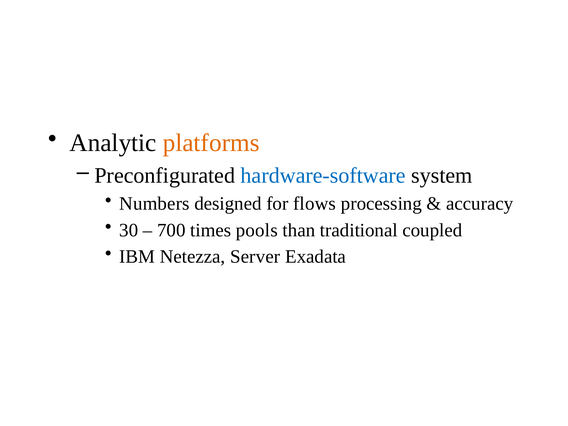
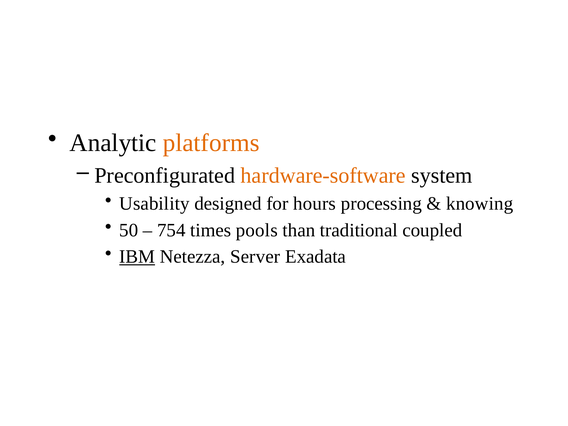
hardware-software colour: blue -> orange (323, 175)
Numbers: Numbers -> Usability (154, 204)
flows: flows -> hours (315, 204)
accuracy: accuracy -> knowing (480, 204)
30: 30 -> 50 (129, 230)
700: 700 -> 754 (171, 230)
IBM underline: none -> present (137, 257)
